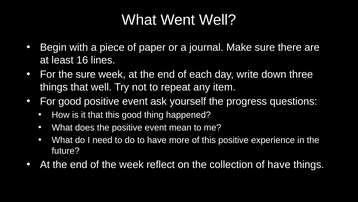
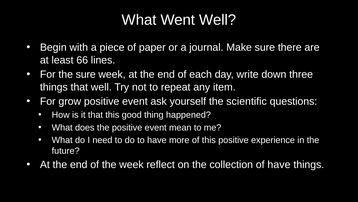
16: 16 -> 66 (82, 60)
For good: good -> grow (70, 101)
progress: progress -> scientific (247, 101)
